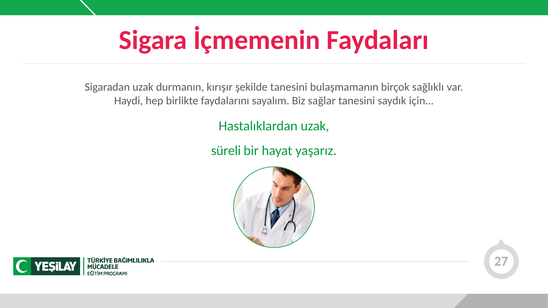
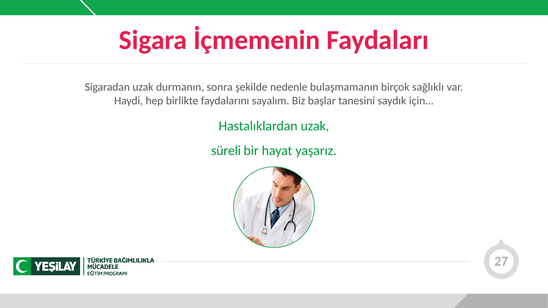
kırışır: kırışır -> sonra (220, 87)
şekilde tanesini: tanesini -> nedenle (289, 87)
sağlar: sağlar -> başlar (322, 101)
